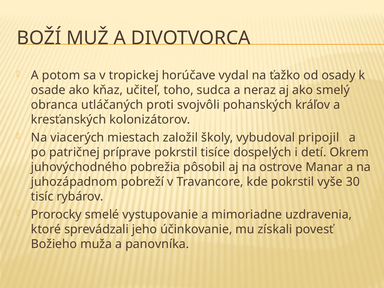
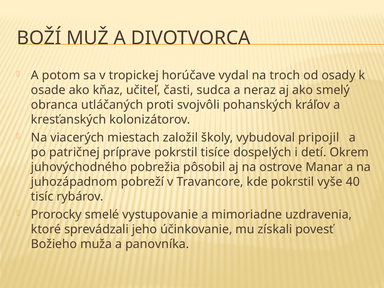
ťažko: ťažko -> troch (285, 75)
toho: toho -> časti (179, 90)
30: 30 -> 40 (353, 182)
